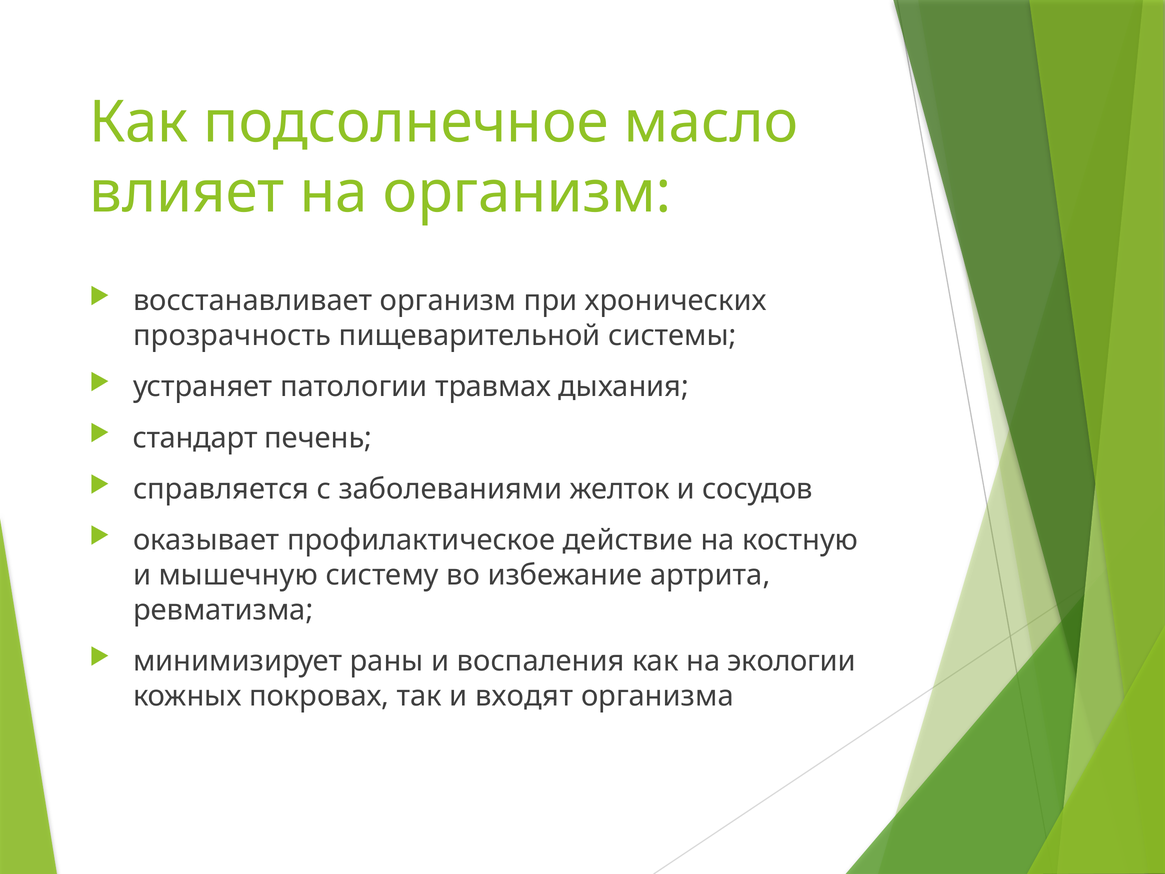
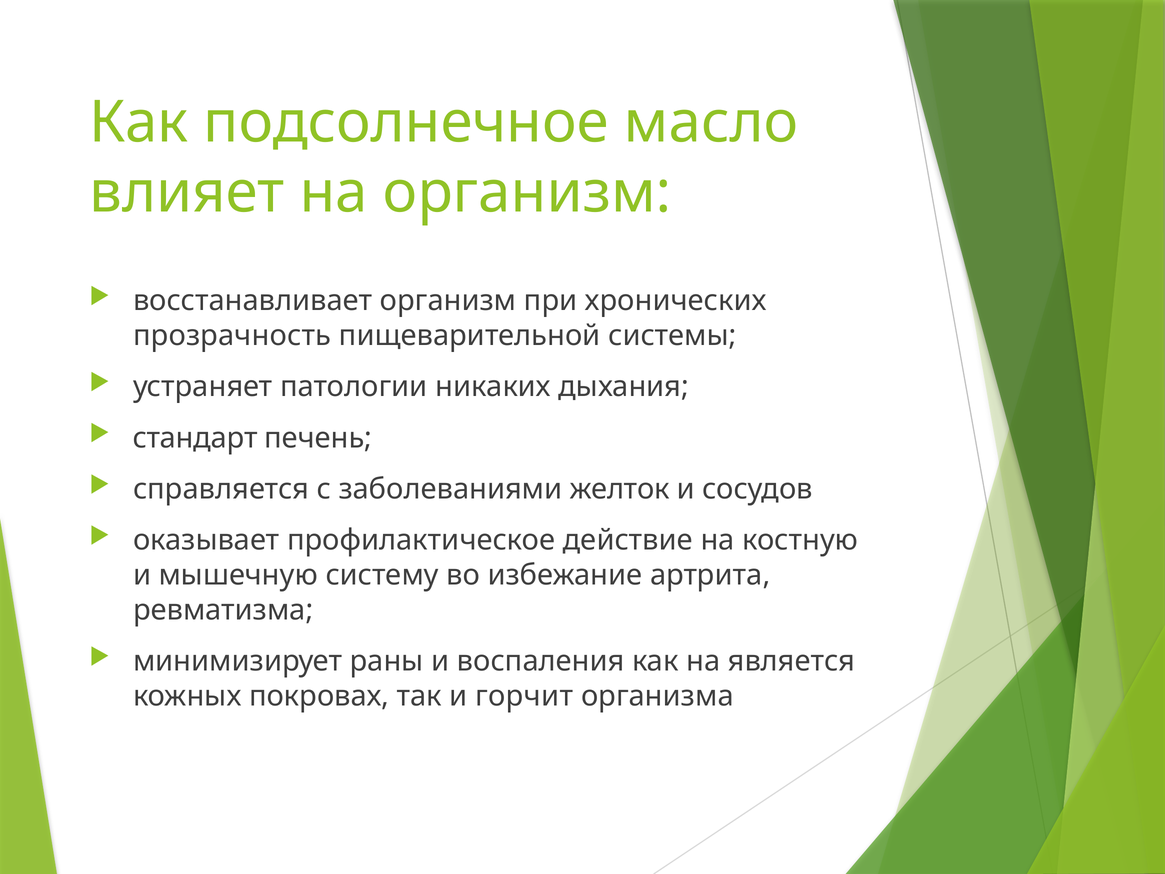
травмах: травмах -> никаких (493, 387)
экологии: экологии -> является (792, 661)
входят: входят -> горчит (524, 696)
